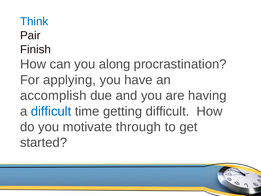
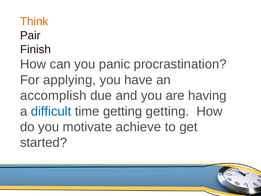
Think colour: blue -> orange (34, 21)
along: along -> panic (115, 64)
getting difficult: difficult -> getting (168, 111)
through: through -> achieve (138, 127)
